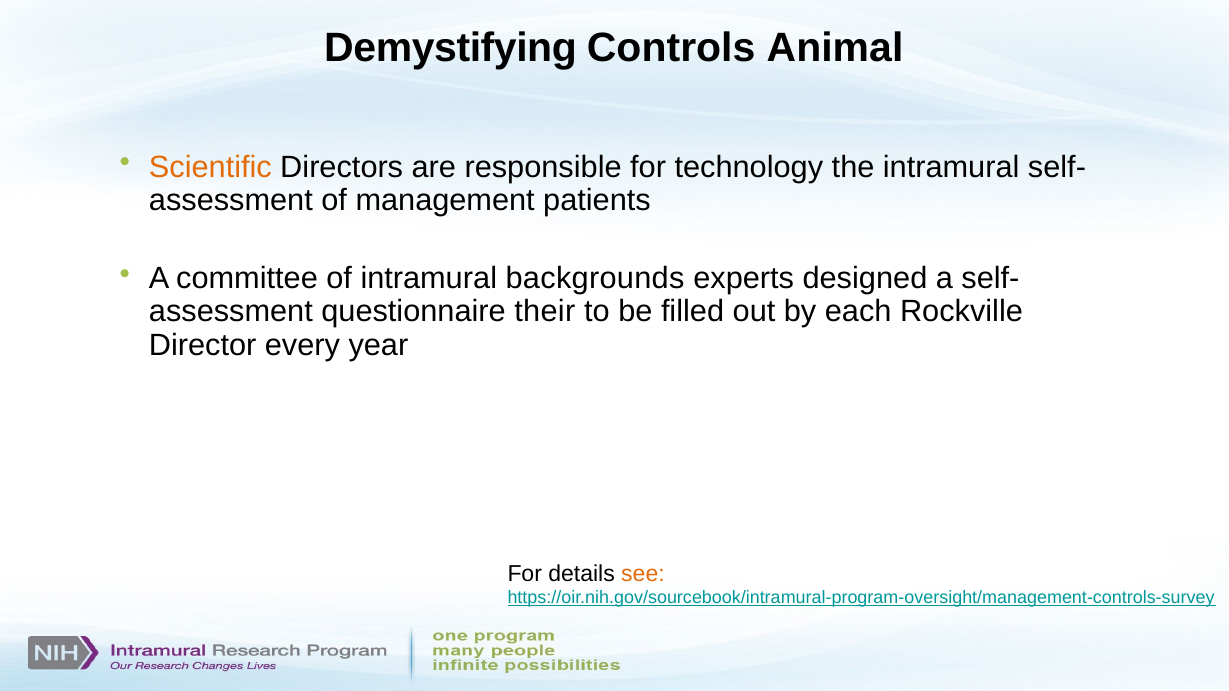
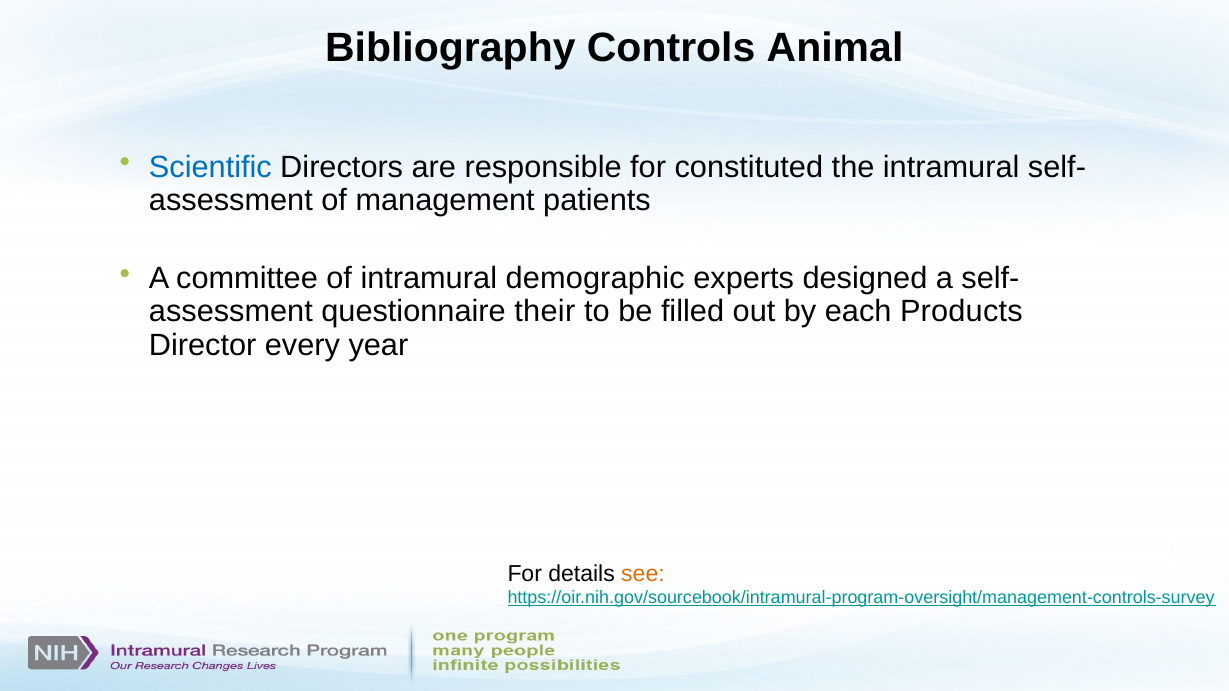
Demystifying: Demystifying -> Bibliography (450, 48)
Scientific colour: orange -> blue (210, 167)
technology: technology -> constituted (749, 167)
backgrounds: backgrounds -> demographic (595, 279)
Rockville: Rockville -> Products (961, 312)
